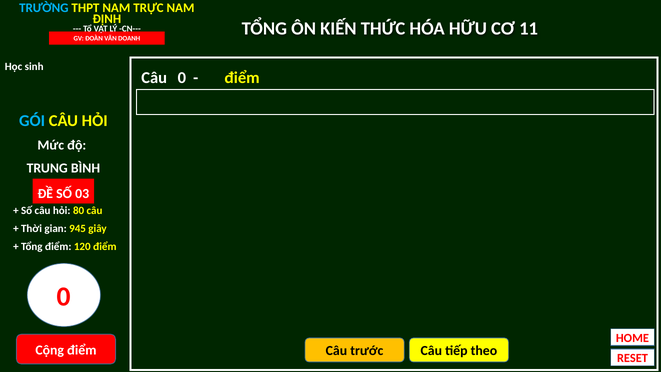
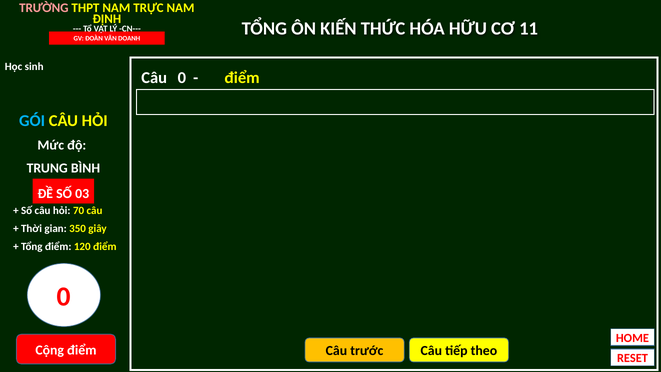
TRƯỜNG colour: light blue -> pink (44, 8)
80: 80 -> 70 (79, 211)
945: 945 -> 350 (78, 229)
